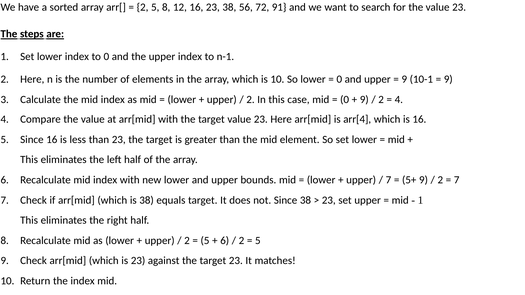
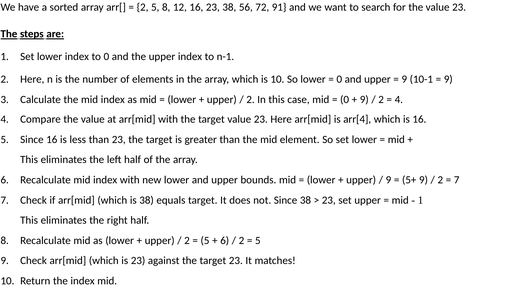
7: 7 -> 9 (388, 180)
